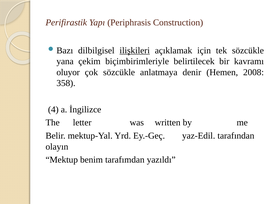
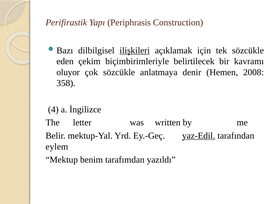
yana: yana -> eden (65, 62)
yaz-Edil underline: none -> present (199, 136)
olayın: olayın -> eylem (57, 147)
